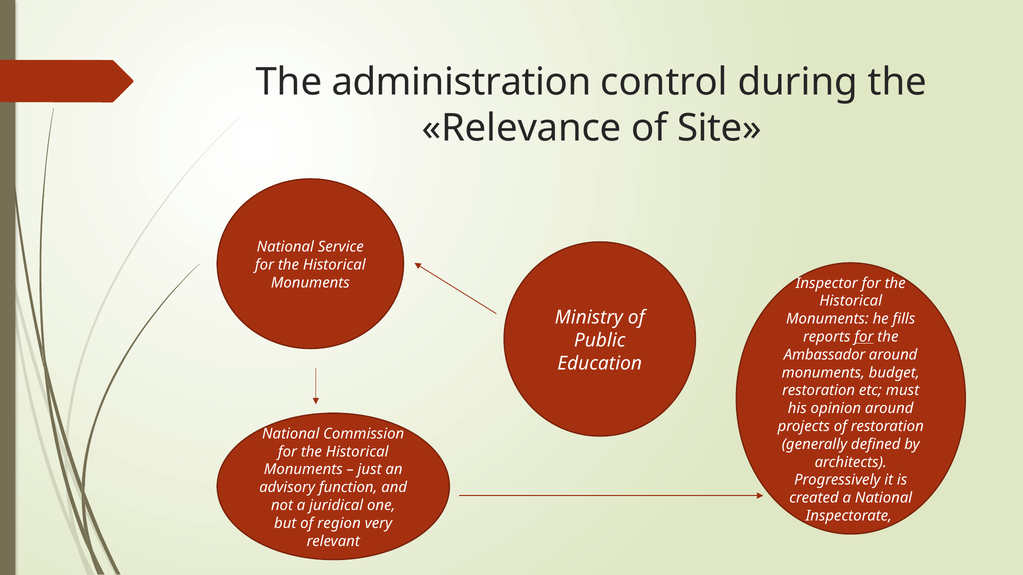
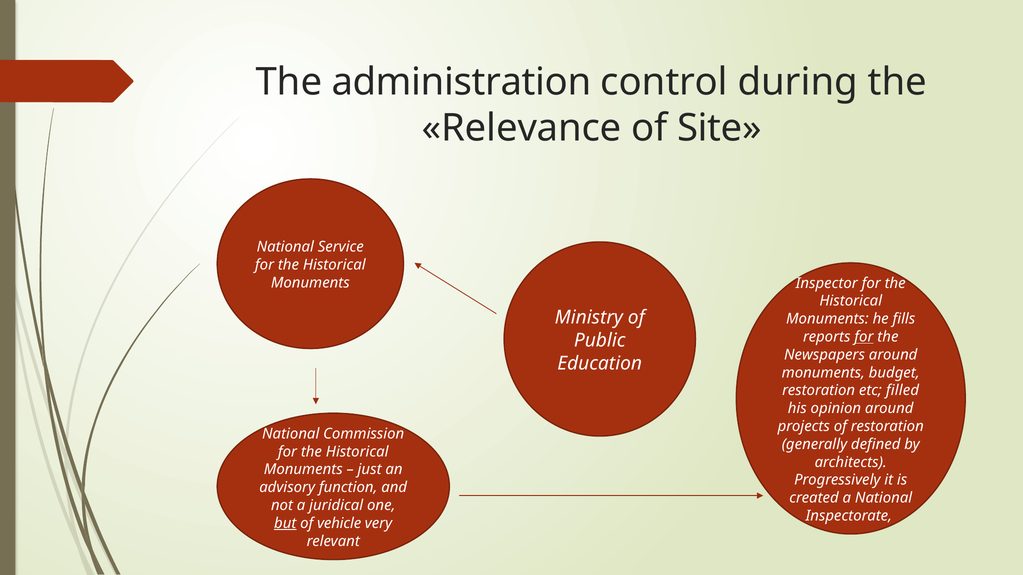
Ambassador: Ambassador -> Newspapers (824, 355)
must: must -> filled (903, 391)
but underline: none -> present (285, 524)
region: region -> vehicle (339, 524)
